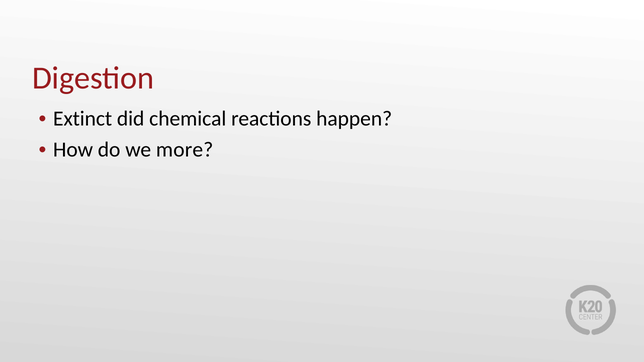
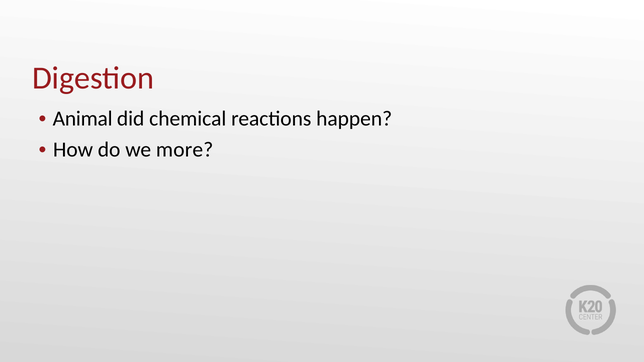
Extinct: Extinct -> Animal (83, 119)
